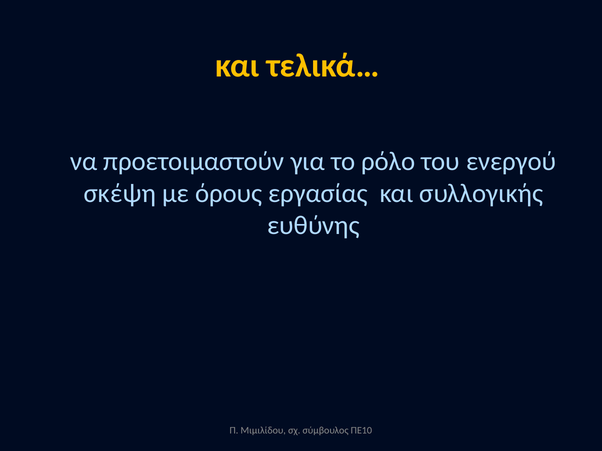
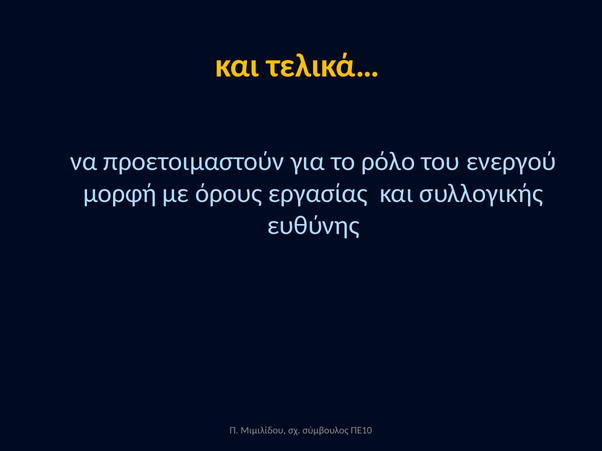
σκέψη: σκέψη -> μορφή (120, 194)
